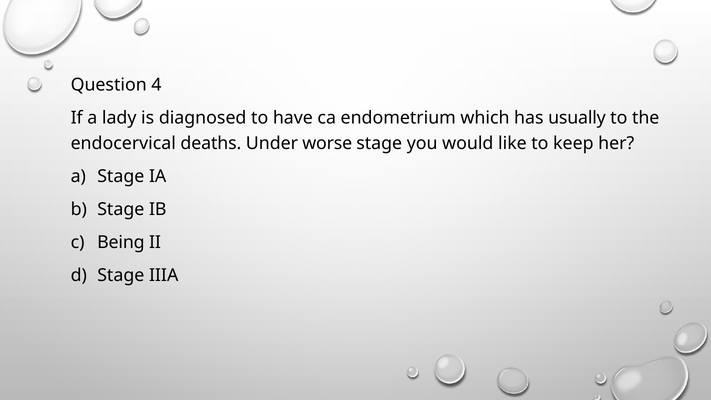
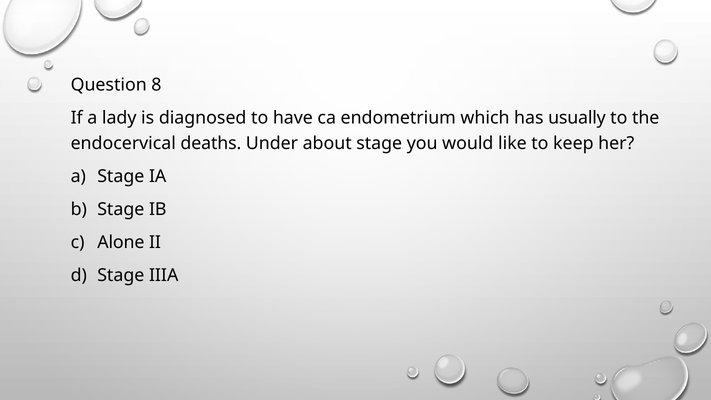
4: 4 -> 8 (156, 85)
worse: worse -> about (327, 143)
Being: Being -> Alone (121, 242)
